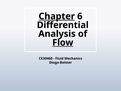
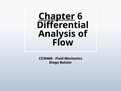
Flow underline: present -> none (63, 42)
